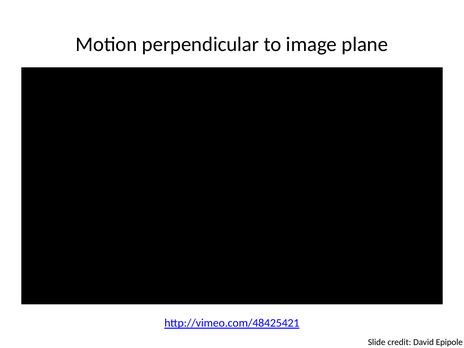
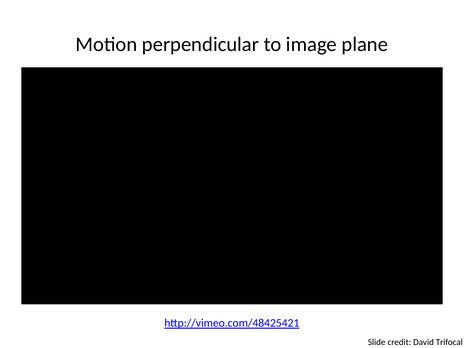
Epipole: Epipole -> Trifocal (449, 342)
